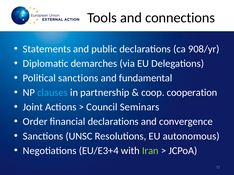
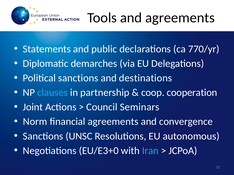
and connections: connections -> agreements (180, 18)
908/yr: 908/yr -> 770/yr (204, 49)
fundamental: fundamental -> destinations (145, 78)
Order: Order -> Norm (35, 122)
financial declarations: declarations -> agreements (113, 122)
EU/E3+4: EU/E3+4 -> EU/E3+0 (99, 151)
Iran colour: light green -> light blue (150, 151)
